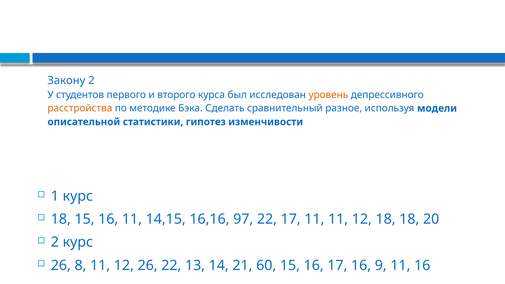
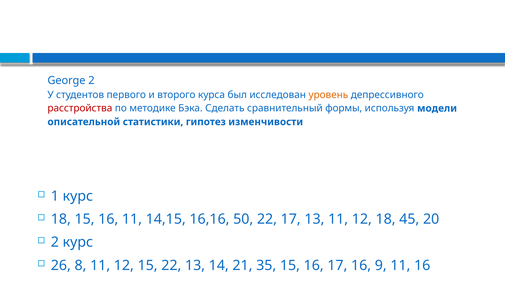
Закону: Закону -> George (66, 81)
расстройства colour: orange -> red (80, 108)
разное: разное -> формы (344, 108)
97: 97 -> 50 (243, 219)
17 11: 11 -> 13 (314, 219)
18 18: 18 -> 45 (409, 219)
12 26: 26 -> 15 (148, 265)
60: 60 -> 35 (266, 265)
